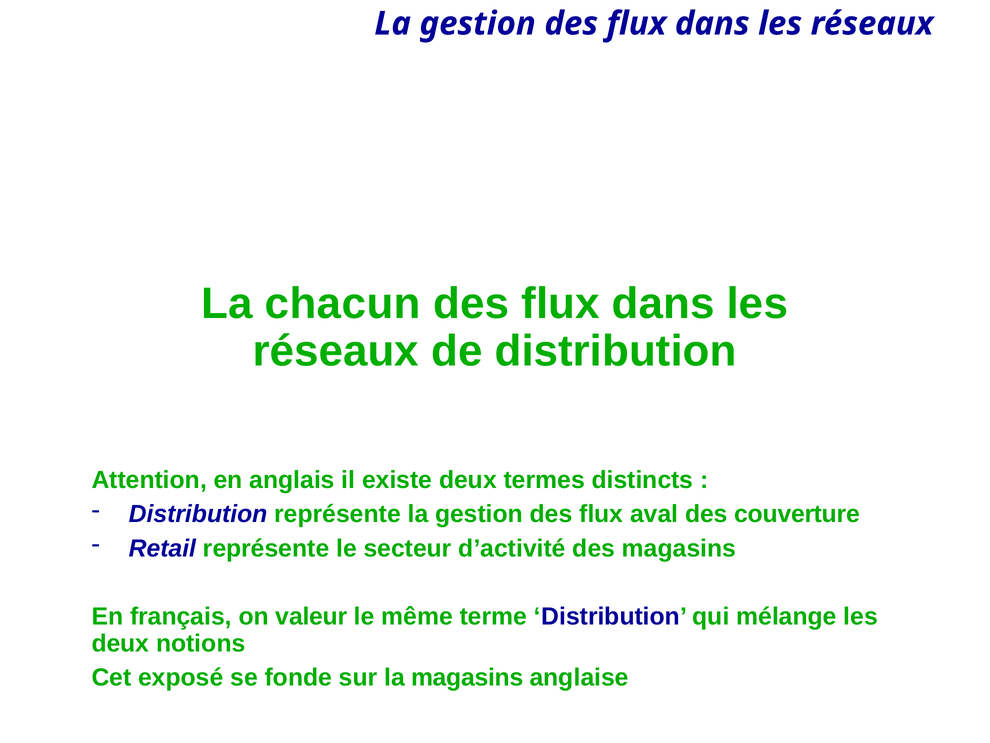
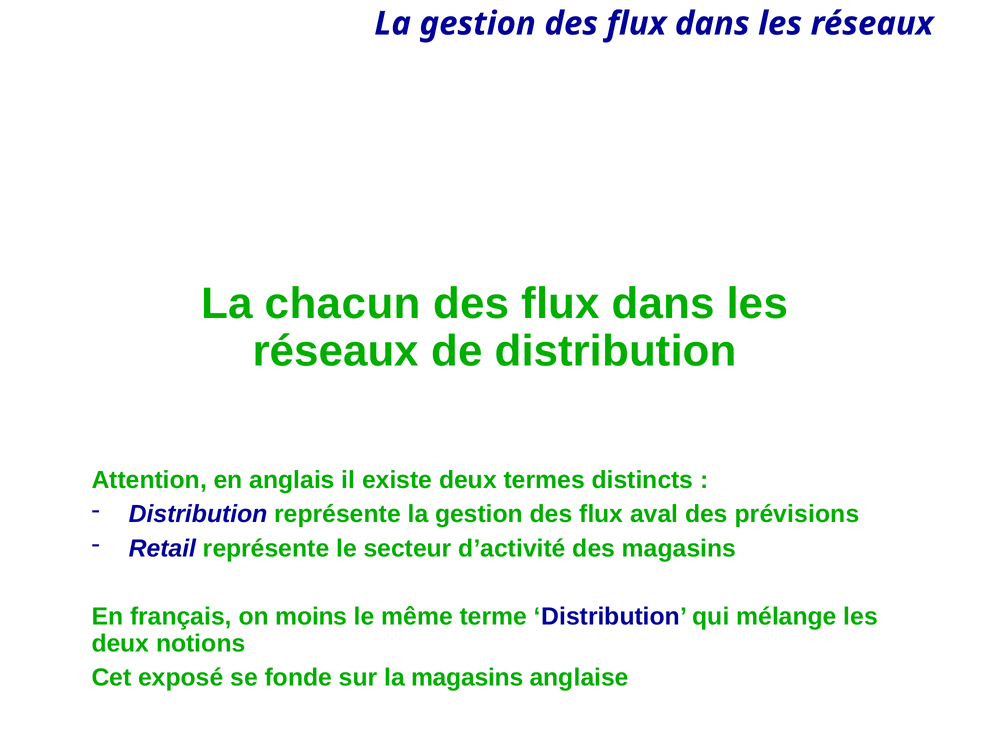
couverture: couverture -> prévisions (797, 514)
valeur: valeur -> moins (311, 616)
